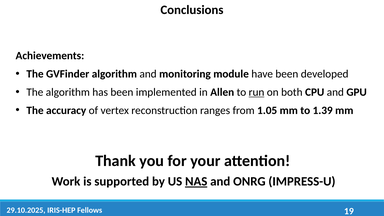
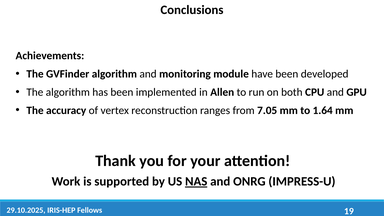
run underline: present -> none (257, 92)
1.05: 1.05 -> 7.05 (267, 110)
1.39: 1.39 -> 1.64 (323, 110)
